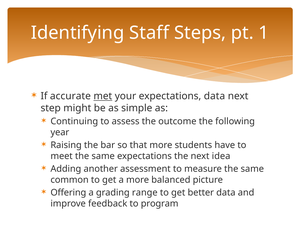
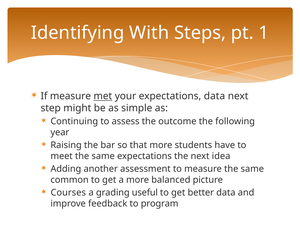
Staff: Staff -> With (149, 33)
If accurate: accurate -> measure (70, 96)
Offering: Offering -> Courses (68, 193)
range: range -> useful (145, 193)
